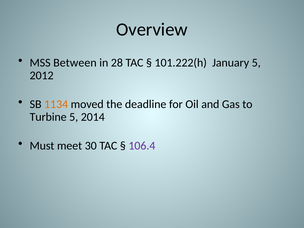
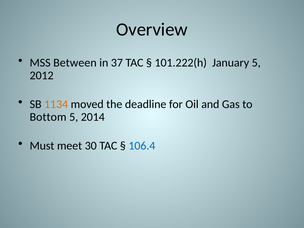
28: 28 -> 37 (117, 63)
Turbine: Turbine -> Bottom (48, 117)
106.4 colour: purple -> blue (142, 146)
